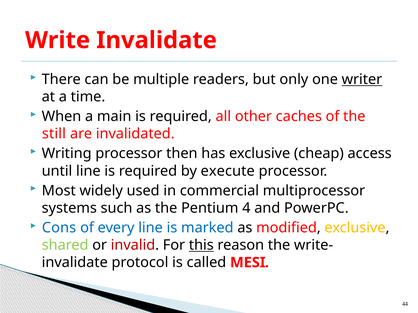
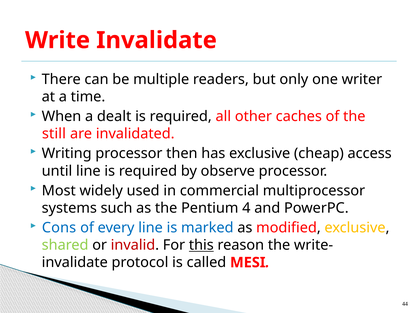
writer underline: present -> none (362, 80)
main: main -> dealt (114, 117)
execute: execute -> observe (228, 171)
